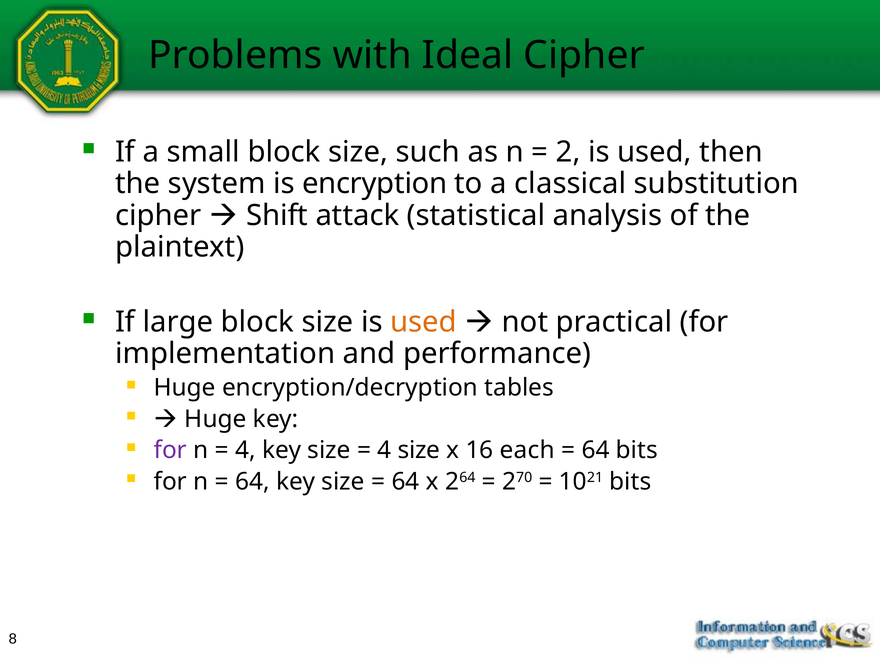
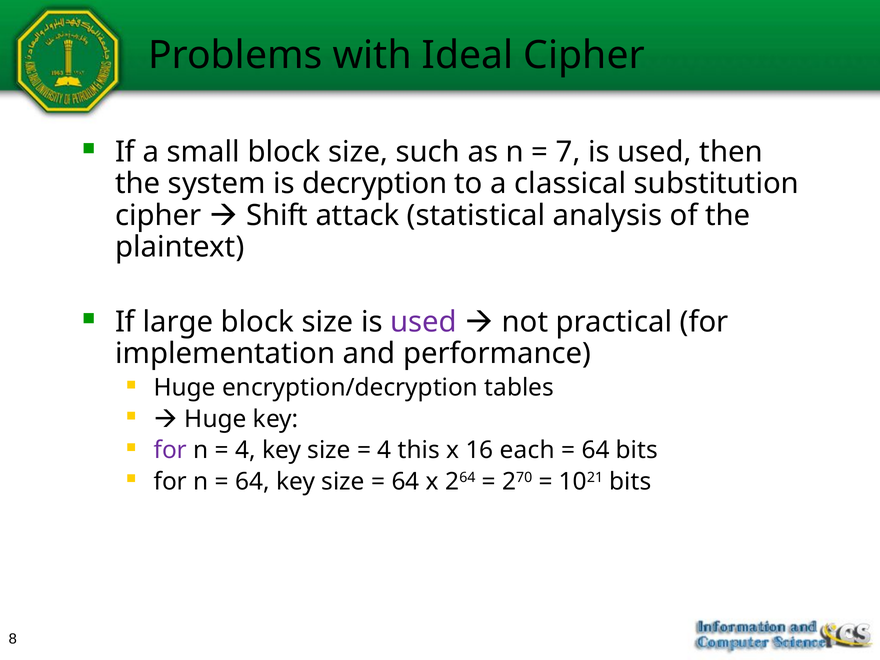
2: 2 -> 7 (568, 152)
encryption: encryption -> decryption (375, 184)
used colour: orange -> purple (424, 322)
4 size: size -> this (419, 450)
